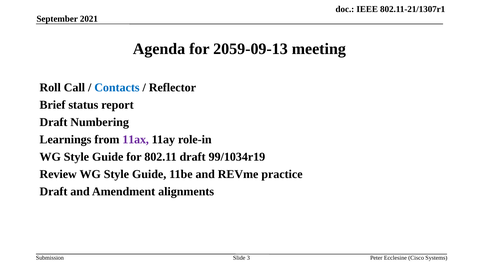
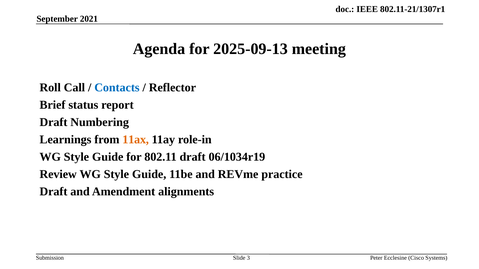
2059-09-13: 2059-09-13 -> 2025-09-13 (251, 49)
11ax colour: purple -> orange (136, 140)
99/1034r19: 99/1034r19 -> 06/1034r19 (237, 157)
